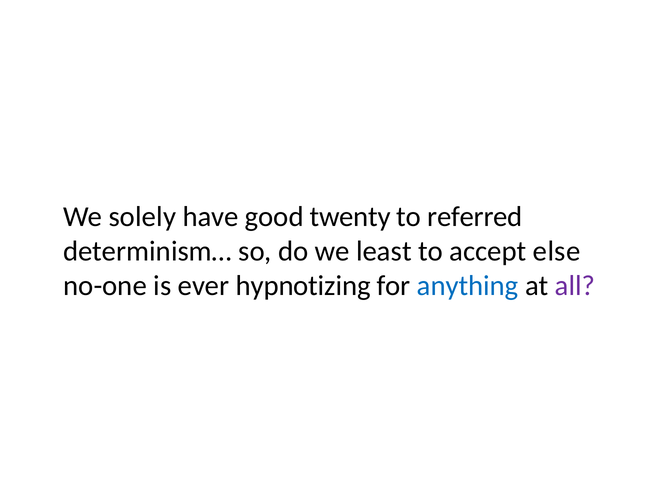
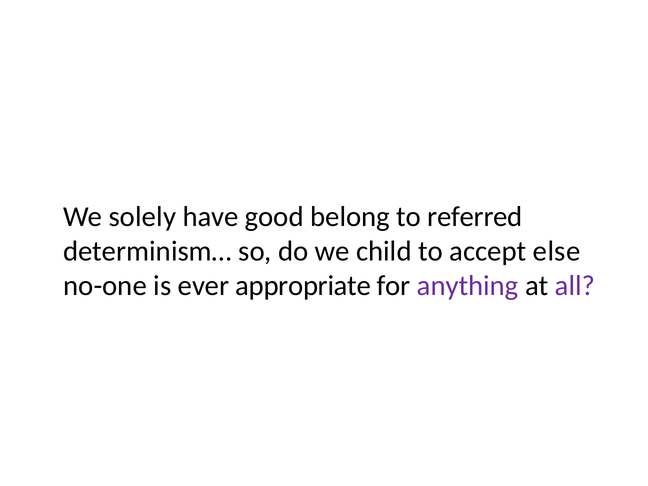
twenty: twenty -> belong (350, 217)
least: least -> child (384, 251)
hypnotizing: hypnotizing -> appropriate (303, 286)
anything colour: blue -> purple (468, 286)
